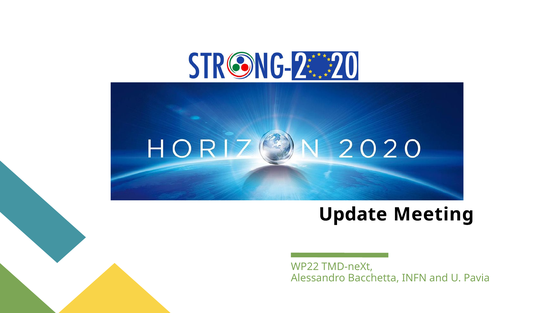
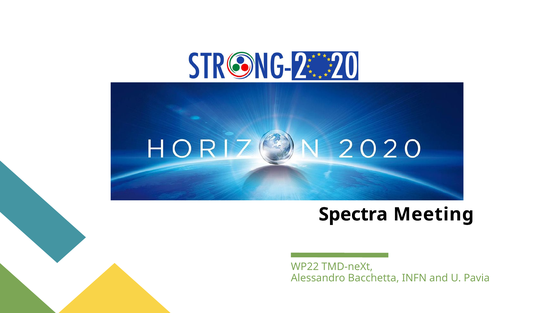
Update: Update -> Spectra (353, 215)
